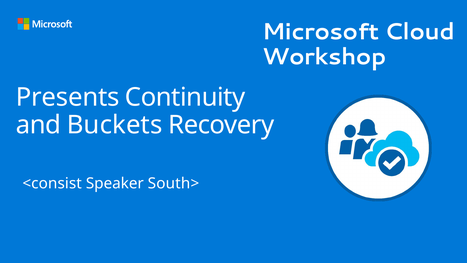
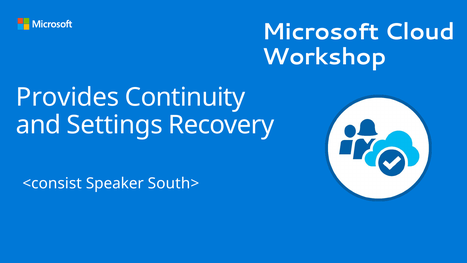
Presents: Presents -> Provides (68, 97)
Buckets: Buckets -> Settings (115, 125)
